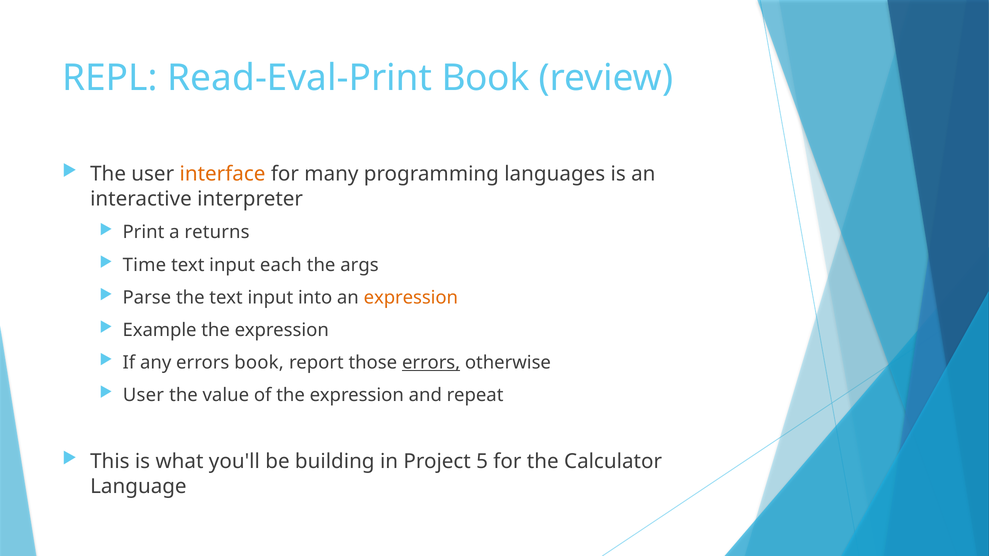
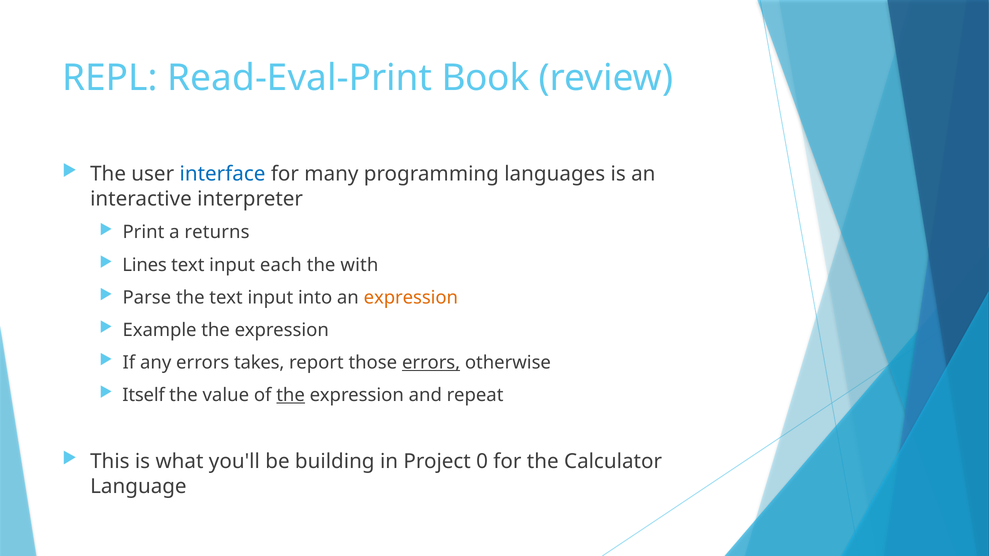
interface colour: orange -> blue (223, 174)
Time: Time -> Lines (145, 265)
args: args -> with (359, 265)
errors book: book -> takes (259, 363)
User: User -> Itself (144, 395)
the underline: none -> present (291, 395)
5: 5 -> 0 (482, 462)
